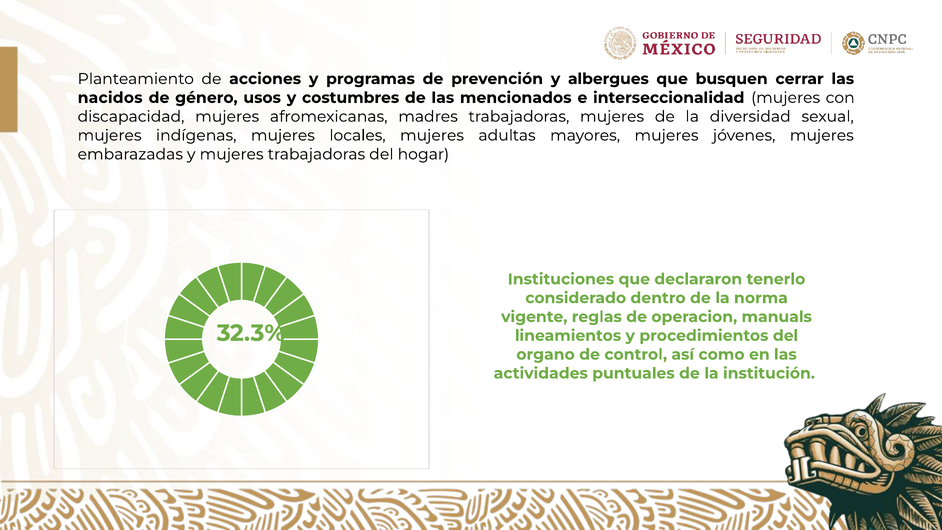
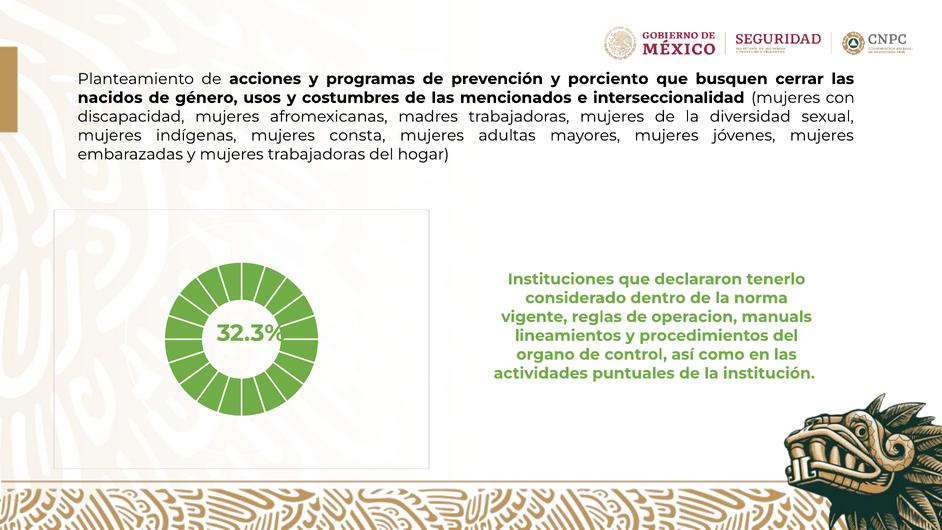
albergues: albergues -> porciento (608, 79)
locales: locales -> consta (357, 135)
